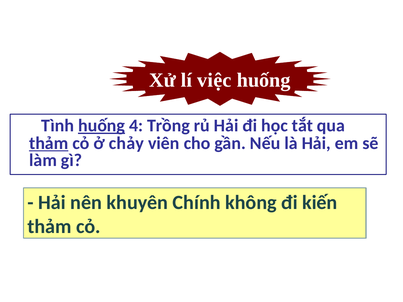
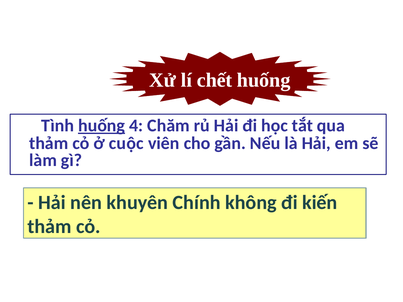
việc: việc -> chết (215, 80)
Trồng: Trồng -> Chăm (168, 126)
thảm underline: present -> none (49, 143)
chảy: chảy -> cuộc (126, 143)
